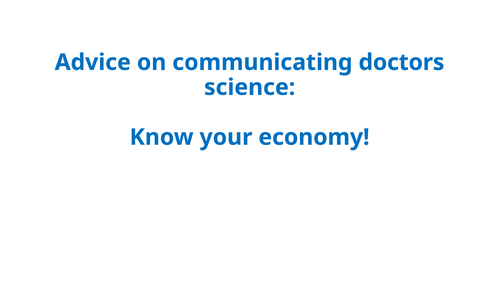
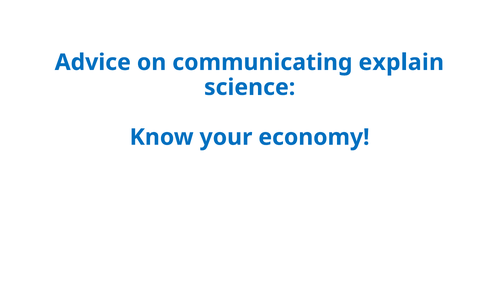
doctors: doctors -> explain (401, 62)
